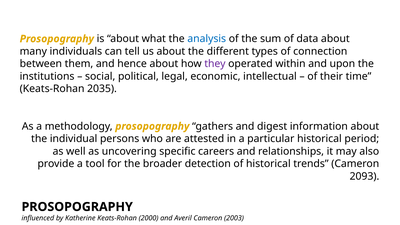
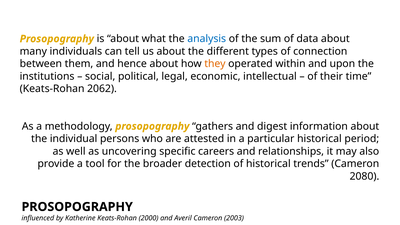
they colour: purple -> orange (215, 64)
2035: 2035 -> 2062 (102, 89)
2093: 2093 -> 2080 (364, 176)
